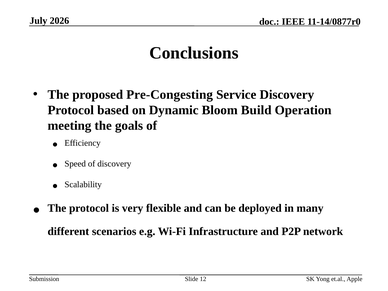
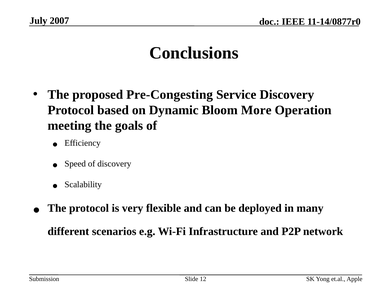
2026: 2026 -> 2007 (59, 21)
Build: Build -> More (256, 110)
